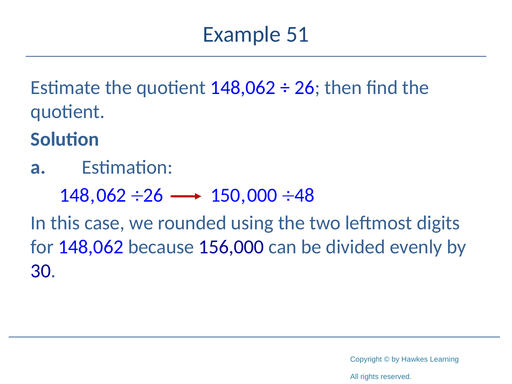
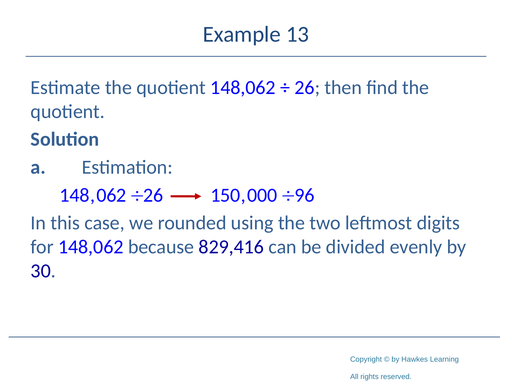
51: 51 -> 13 (298, 34)
48: 48 -> 96 (305, 195)
156,000: 156,000 -> 829,416 (231, 247)
